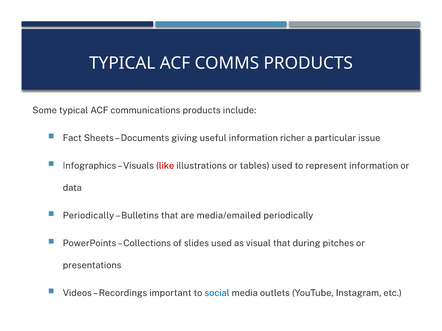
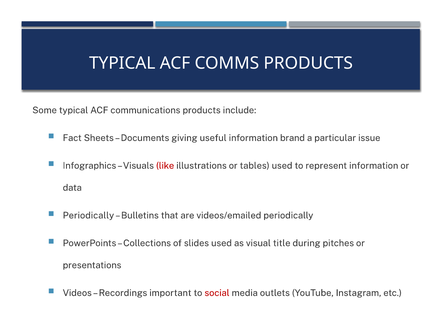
richer: richer -> brand (292, 138)
media/emailed: media/emailed -> videos/emailed (229, 216)
visual that: that -> title (282, 244)
social colour: blue -> red (217, 293)
